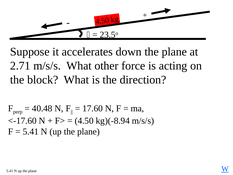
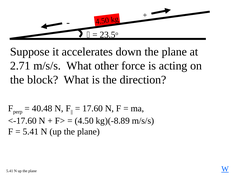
kg)(-8.94: kg)(-8.94 -> kg)(-8.89 (113, 121)
